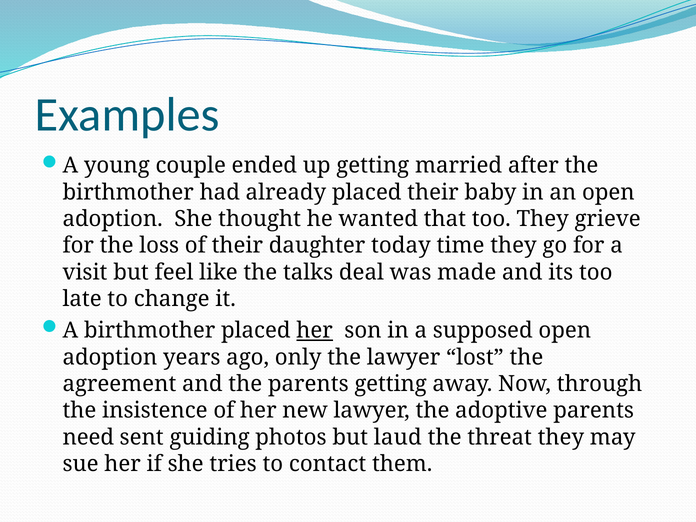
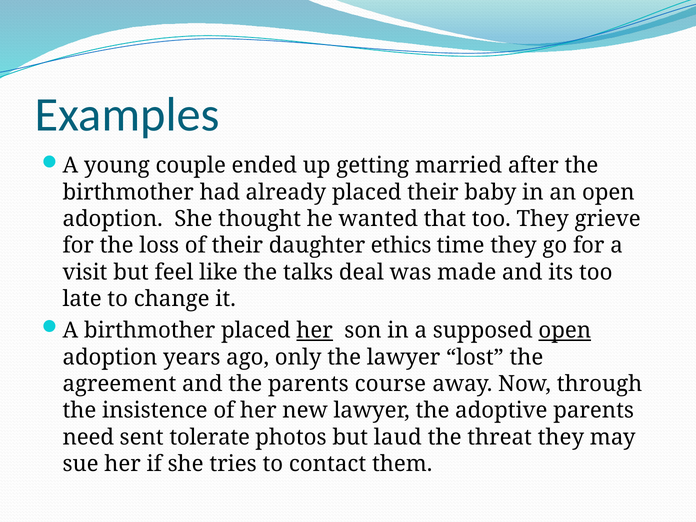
today: today -> ethics (401, 246)
open underline: none -> present (565, 331)
parents getting: getting -> course (390, 384)
guiding: guiding -> tolerate (210, 437)
